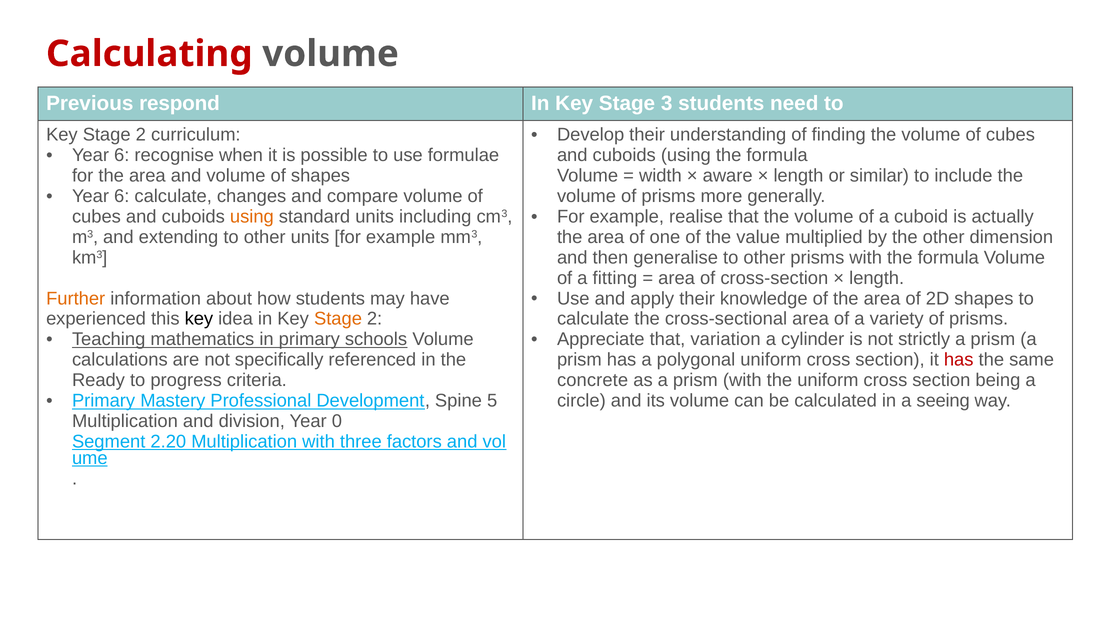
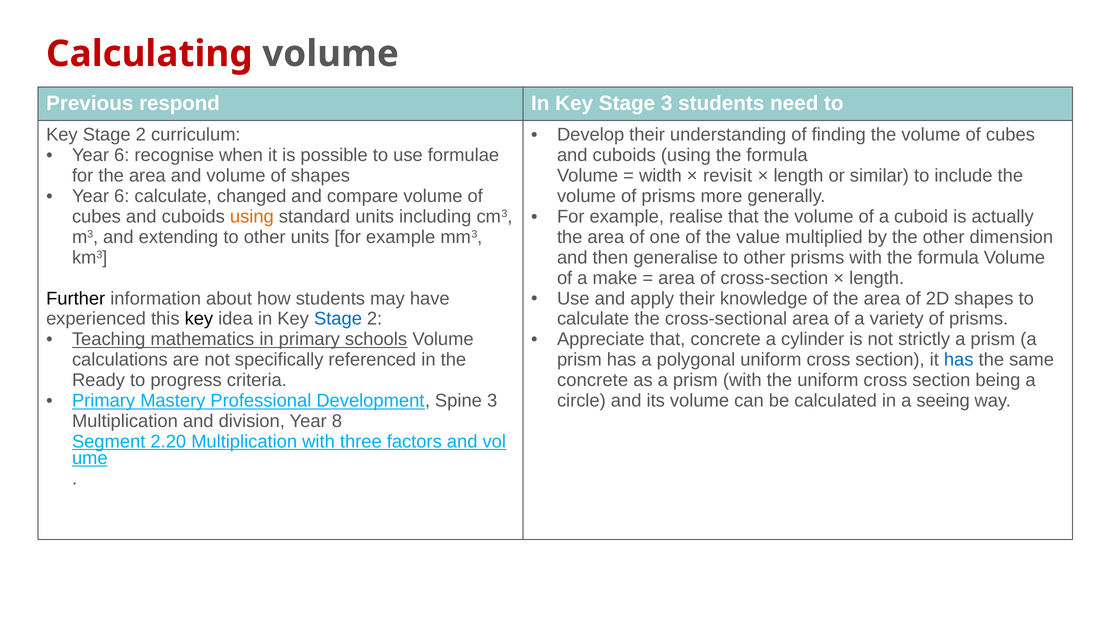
aware: aware -> revisit (728, 176)
changes: changes -> changed (252, 196)
fitting: fitting -> make (615, 278)
Further colour: orange -> black (76, 298)
Stage colour: orange -> blue (338, 319)
that variation: variation -> concrete (726, 339)
has colour: red -> blue (959, 360)
Spine 5: 5 -> 3 (492, 401)
0: 0 -> 8 (337, 421)
